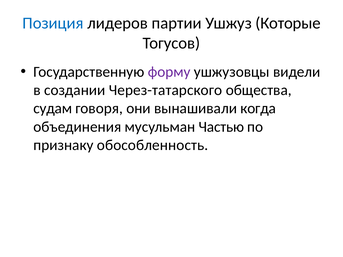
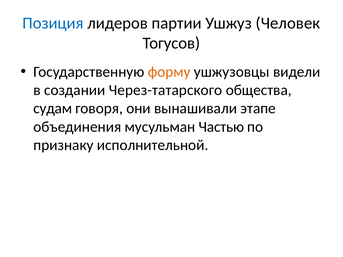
Которые: Которые -> Человек (288, 23)
форму colour: purple -> orange (169, 72)
когда: когда -> этапе (258, 109)
обособленность: обособленность -> исполнительной (153, 145)
